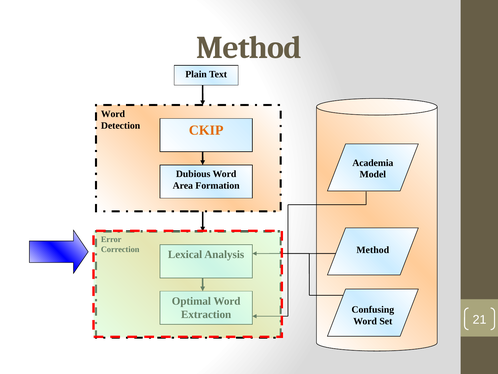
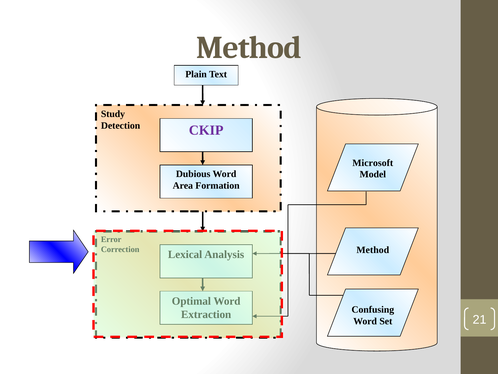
Word: Word -> Study (113, 114)
CKIP colour: orange -> purple (206, 130)
Academia: Academia -> Microsoft (373, 163)
